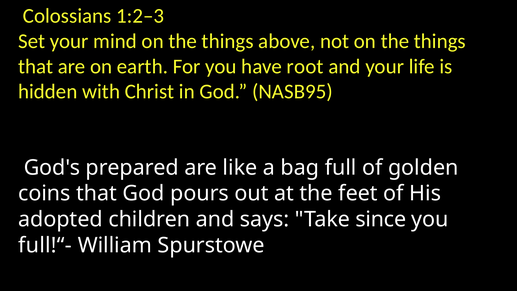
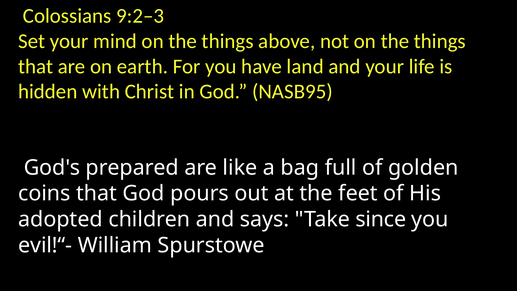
1:2–3: 1:2–3 -> 9:2–3 (140, 16)
root: root -> land (305, 66)
full!“-: full!“- -> evil!“- (45, 245)
